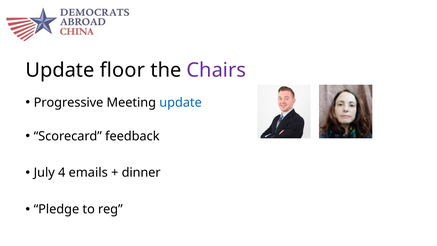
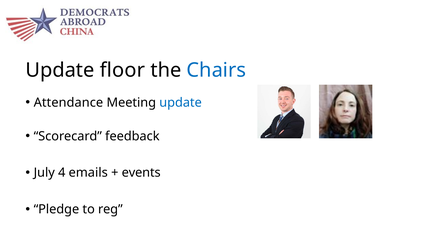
Chairs colour: purple -> blue (216, 70)
Progressive: Progressive -> Attendance (68, 103)
dinner: dinner -> events (141, 173)
